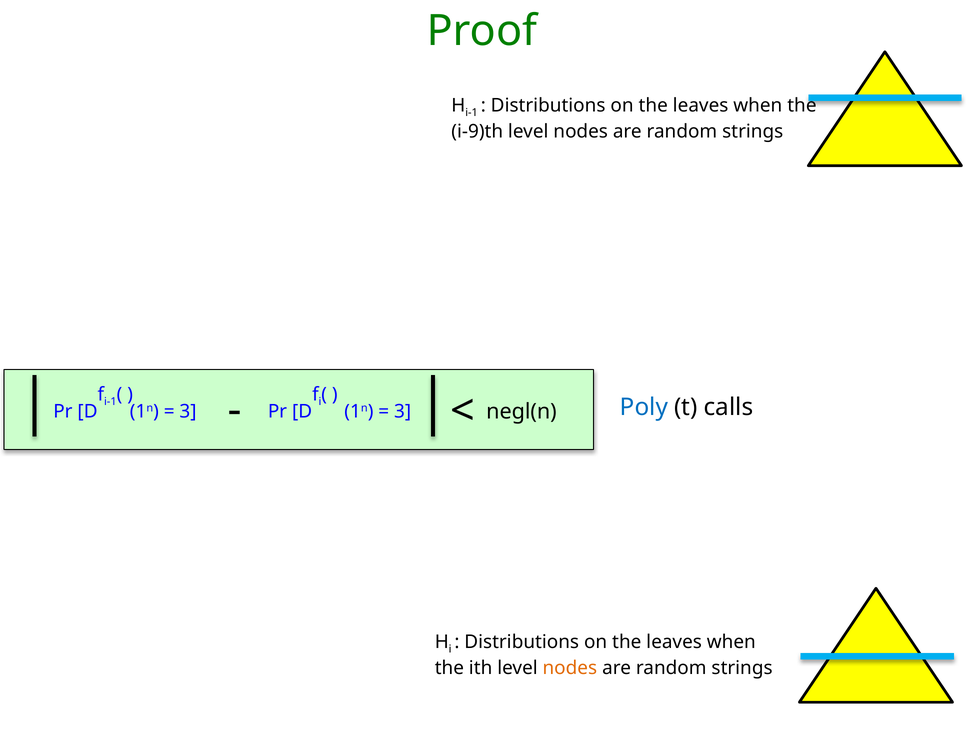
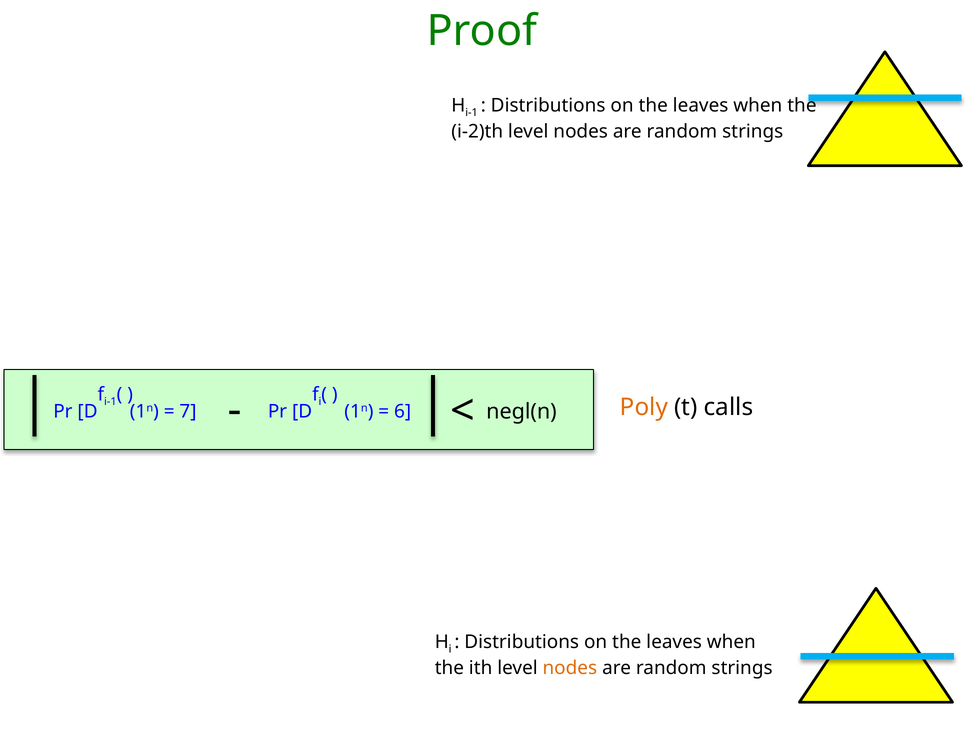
i-9)th: i-9)th -> i-2)th (477, 131)
Poly colour: blue -> orange (644, 407)
3: 3 -> 7 (188, 411)
3: 3 -> 6 (403, 411)
